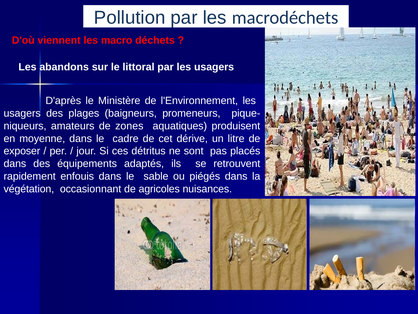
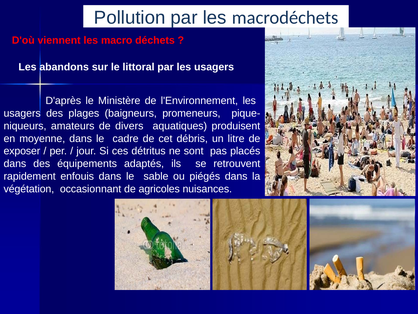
zones: zones -> divers (129, 126)
dérive: dérive -> débris (192, 139)
